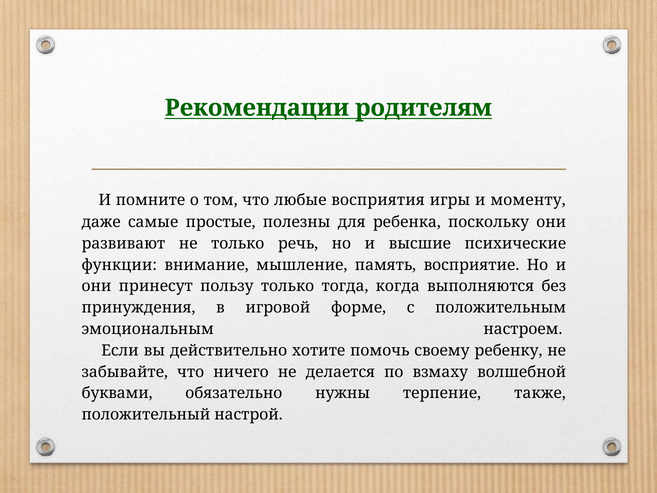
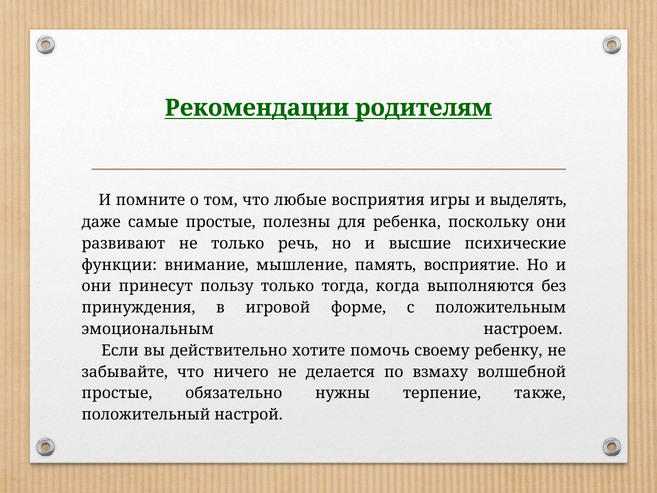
моменту: моменту -> выделять (528, 200)
буквами: буквами -> простые (117, 393)
